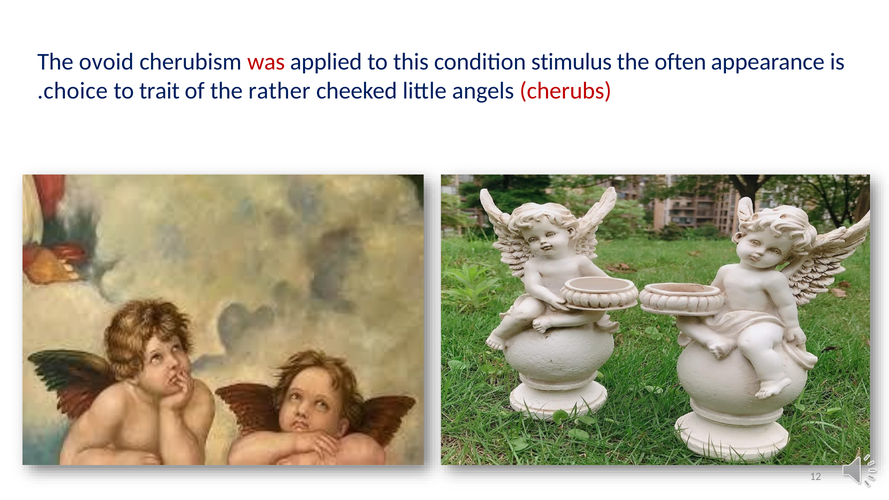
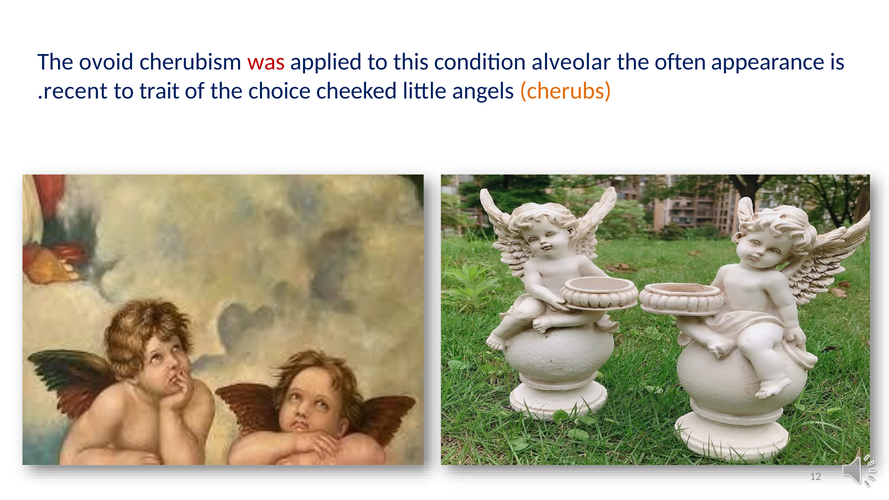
stimulus: stimulus -> alveolar (571, 62)
choice: choice -> recent (76, 91)
rather: rather -> choice (280, 91)
cherubs colour: red -> orange (566, 91)
